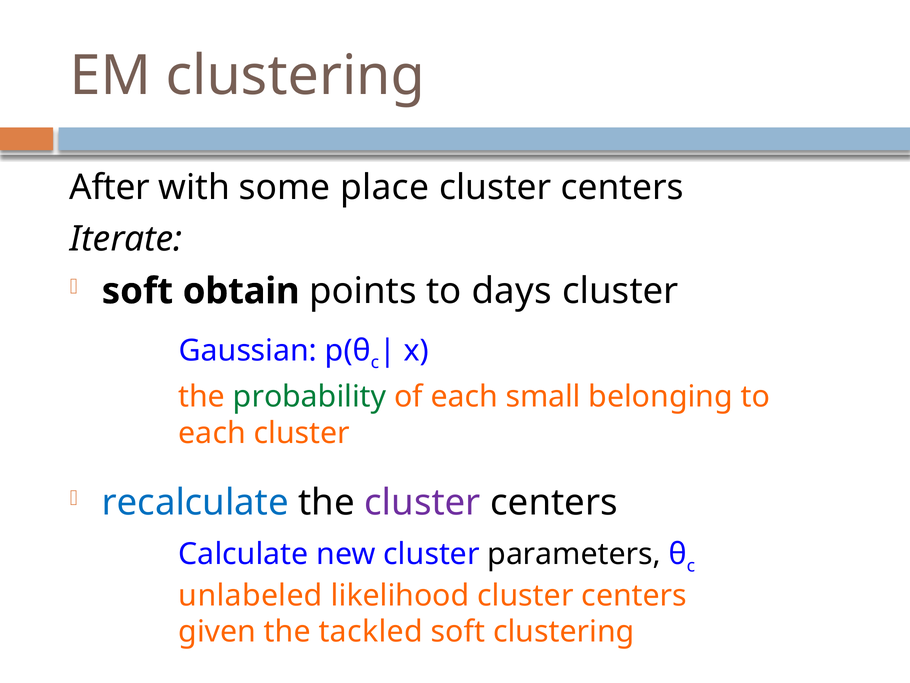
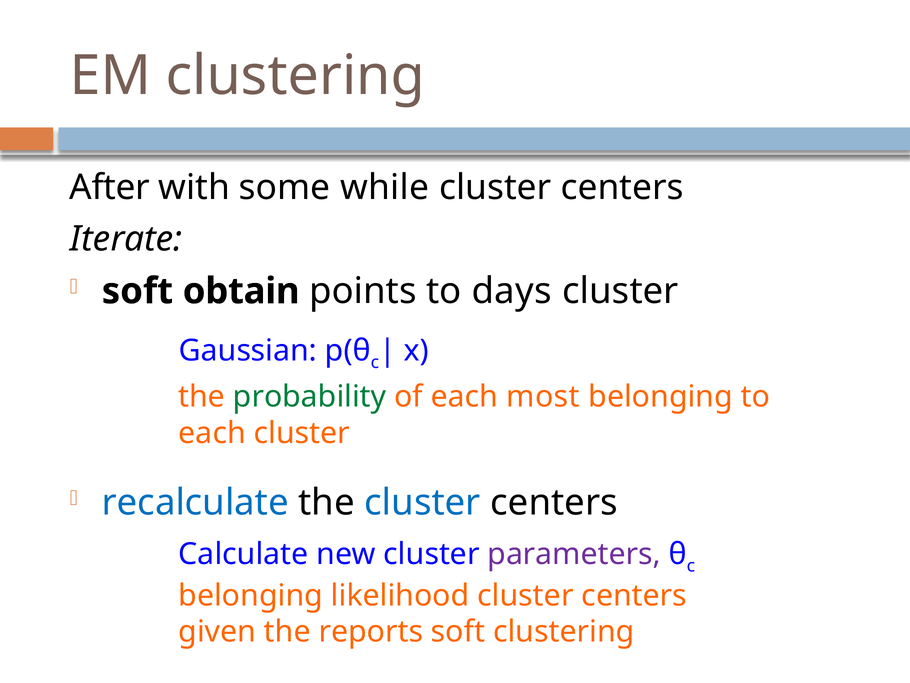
place: place -> while (385, 187)
small: small -> most (543, 396)
cluster colour: purple -> blue (422, 502)
parameters colour: black -> purple (574, 554)
unlabeled: unlabeled -> belonging (251, 595)
tackled: tackled -> reports (371, 632)
